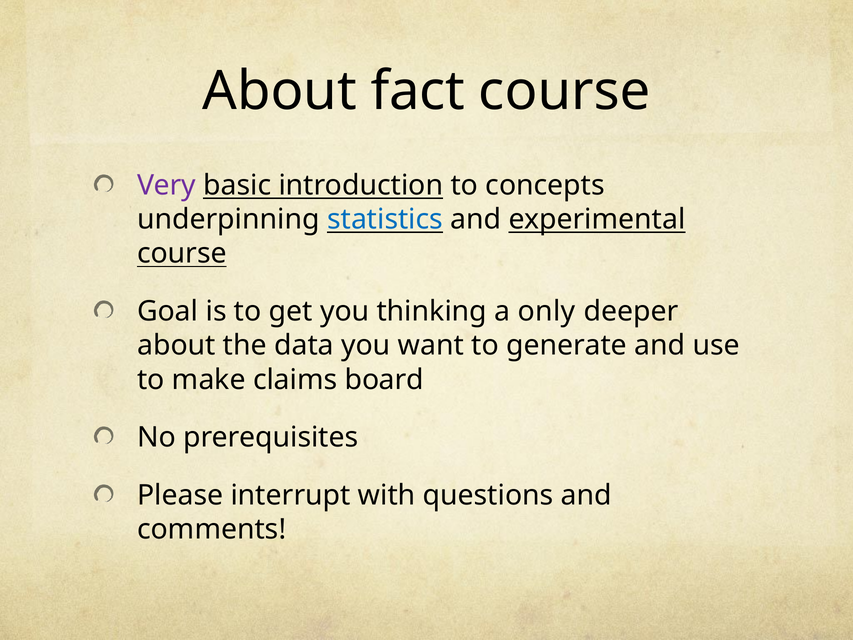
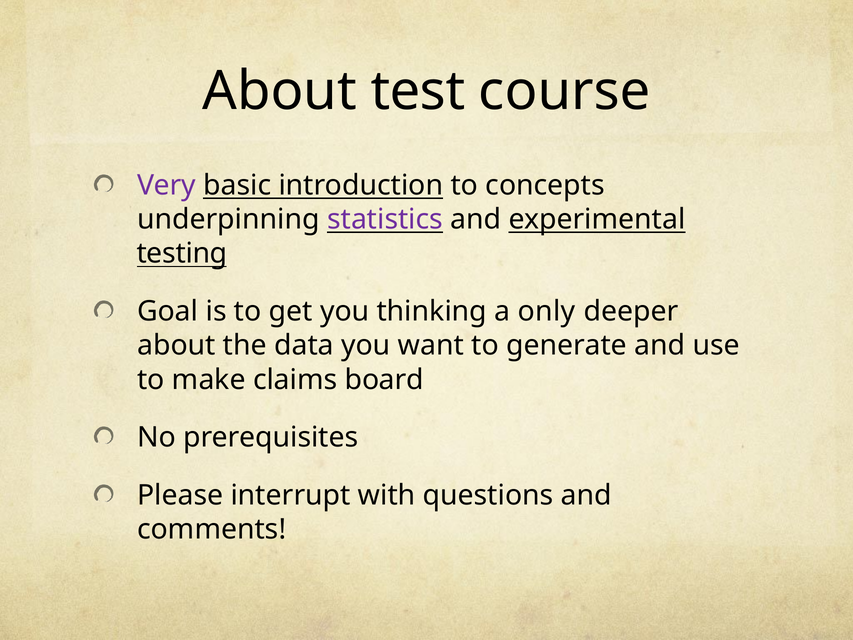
fact: fact -> test (418, 91)
statistics colour: blue -> purple (385, 219)
course: course -> testing (182, 253)
